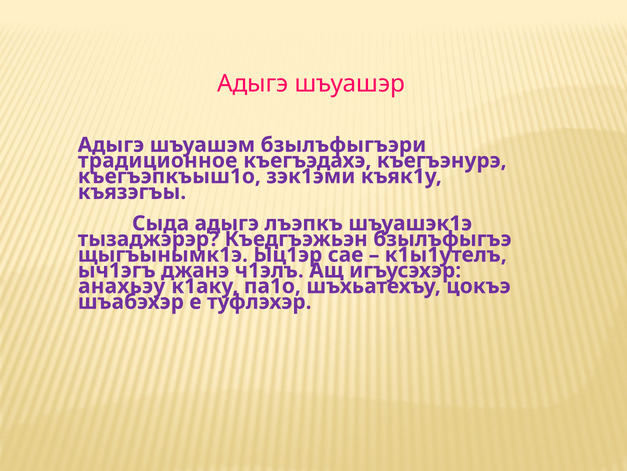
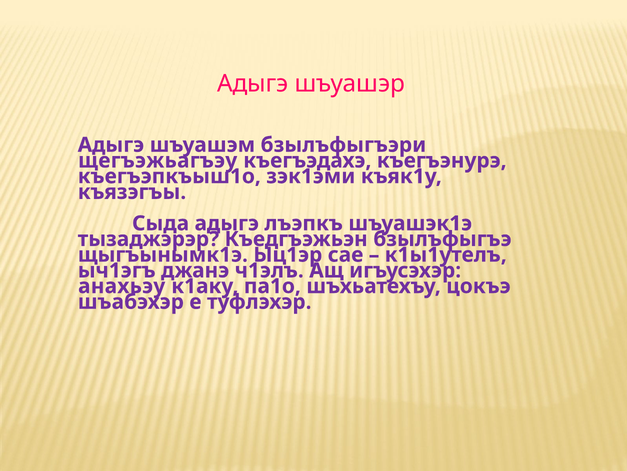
традиционное: традиционное -> щегъэжьагъэу (158, 160)
